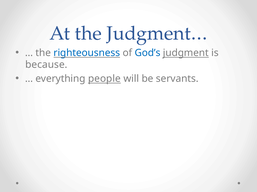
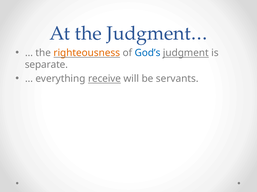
righteousness colour: blue -> orange (87, 53)
because: because -> separate (46, 65)
people: people -> receive (105, 79)
